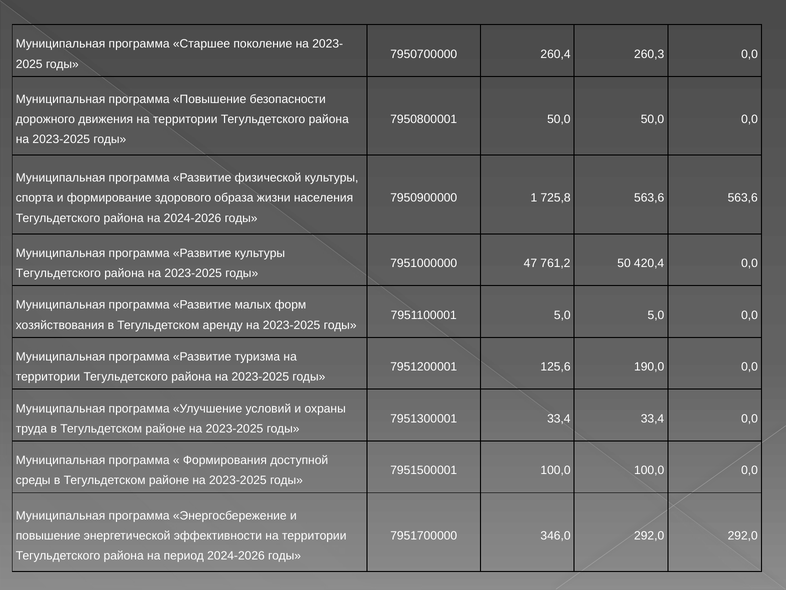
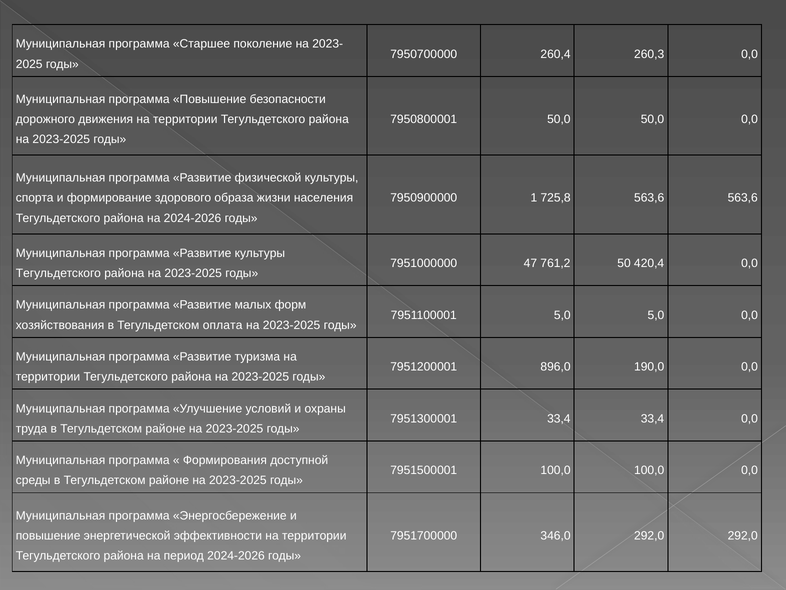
аренду: аренду -> оплата (223, 325)
125,6: 125,6 -> 896,0 (556, 367)
